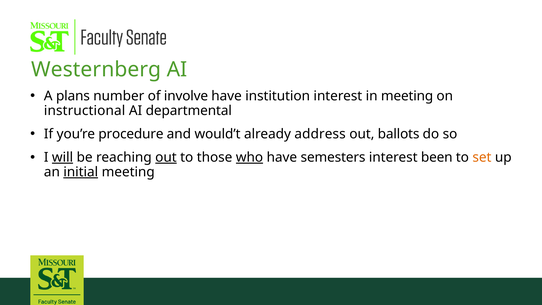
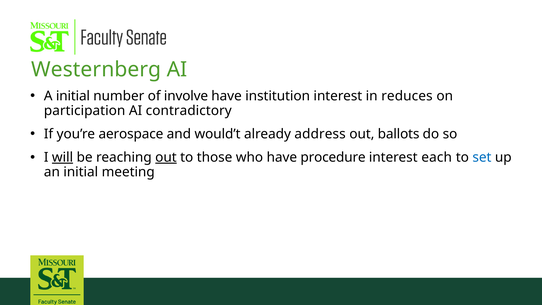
A plans: plans -> initial (73, 96)
in meeting: meeting -> reduces (407, 96)
instructional: instructional -> participation (85, 111)
departmental: departmental -> contradictory (189, 111)
procedure: procedure -> aerospace (131, 134)
who underline: present -> none (249, 157)
semesters: semesters -> procedure (333, 157)
been: been -> each (437, 157)
set colour: orange -> blue (482, 157)
initial underline: present -> none (81, 172)
